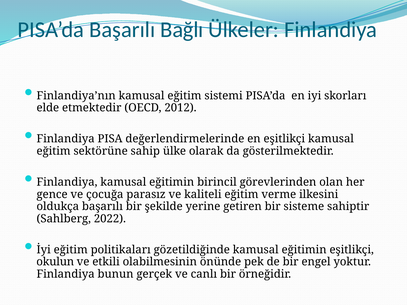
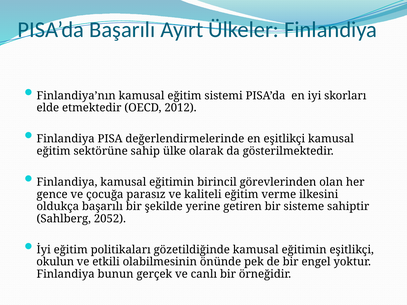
Bağlı: Bağlı -> Ayırt (182, 30)
2022: 2022 -> 2052 (110, 219)
